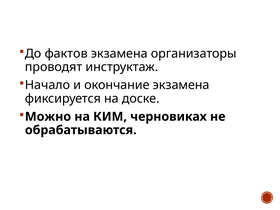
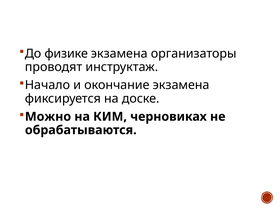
фактов: фактов -> физике (66, 54)
